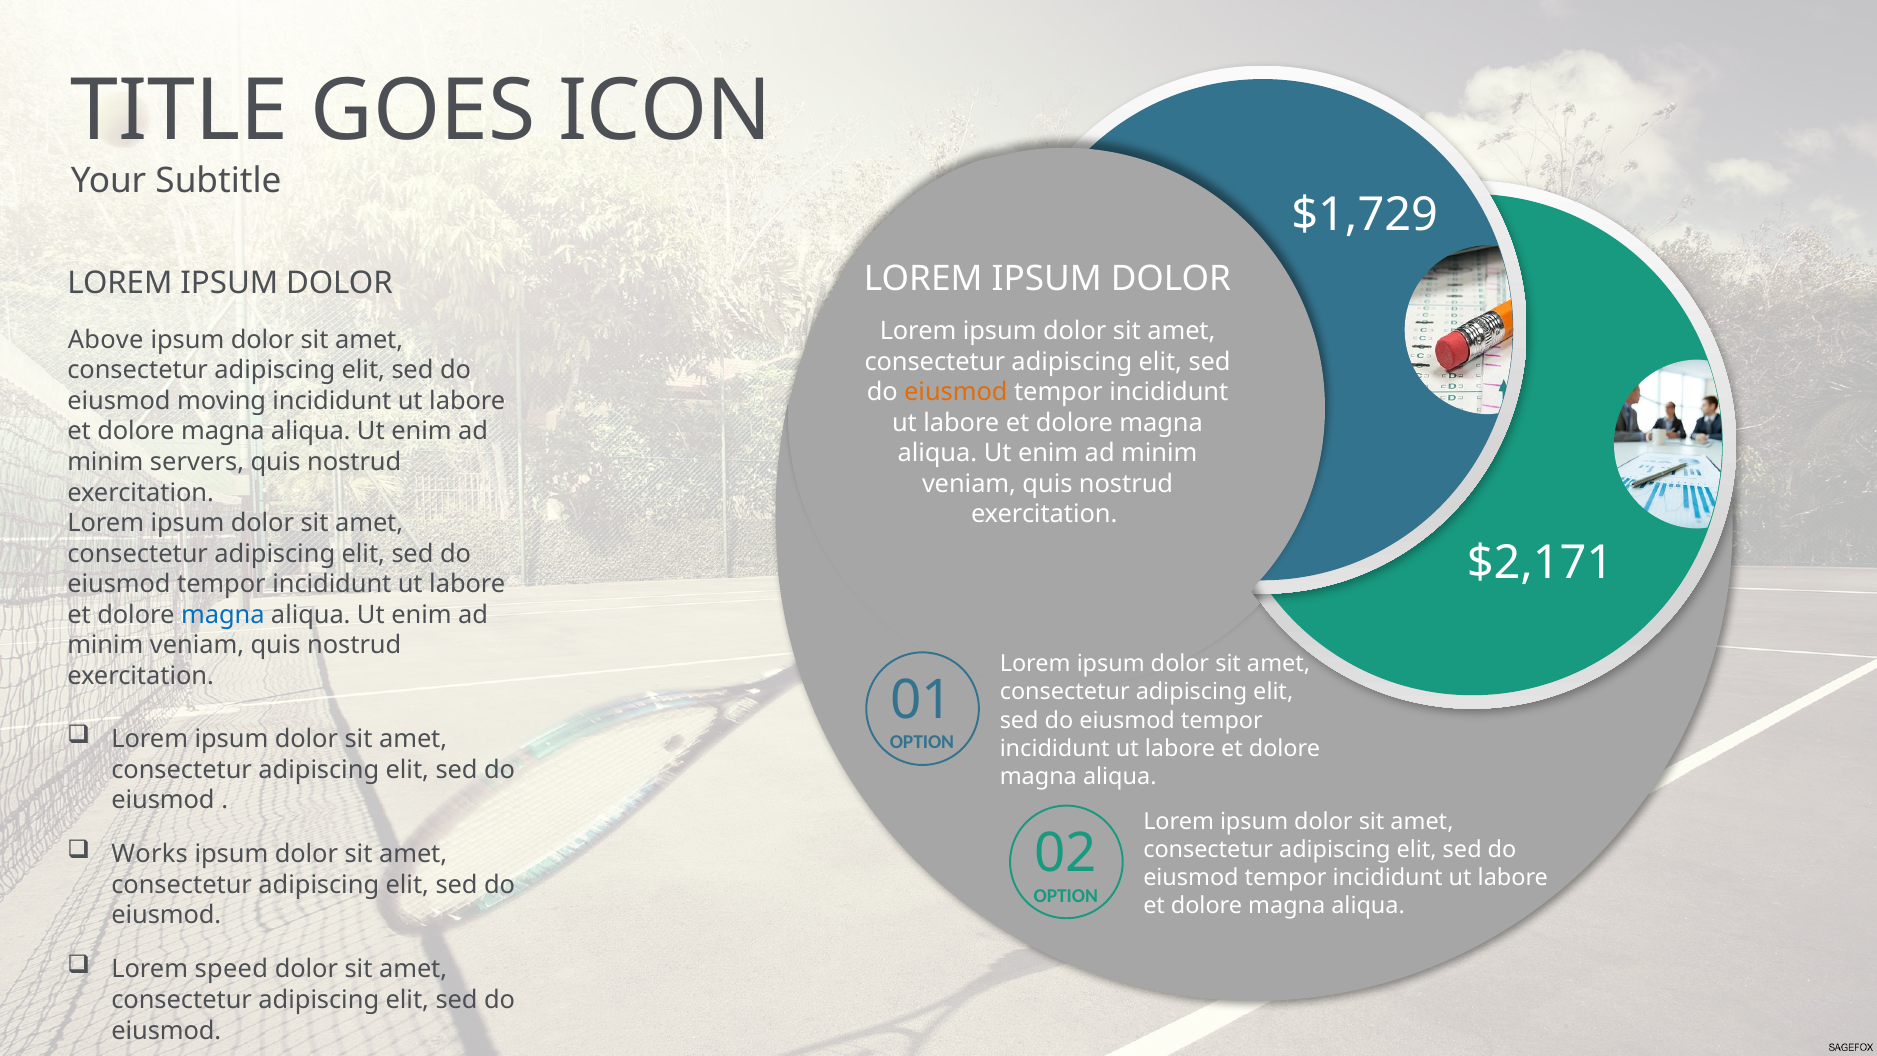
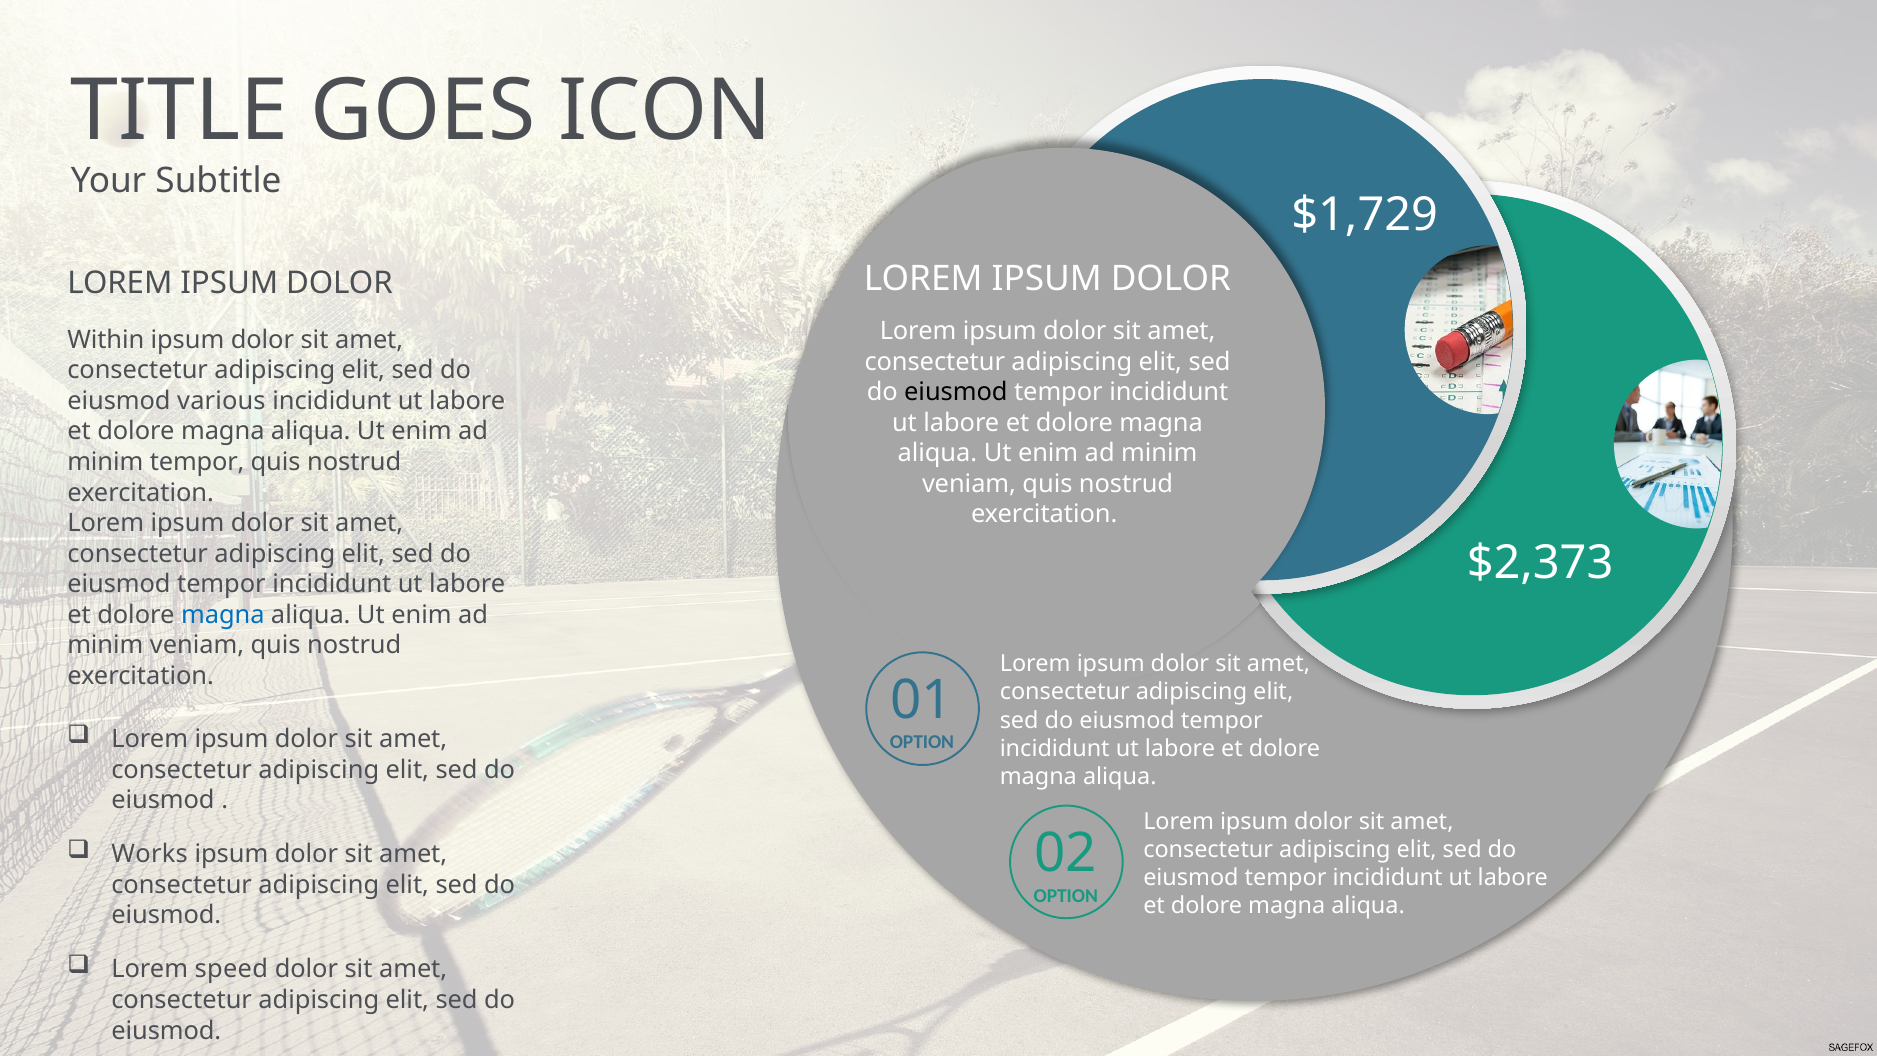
Above: Above -> Within (106, 340)
eiusmod colour: orange -> black (956, 392)
moving: moving -> various (221, 401)
minim servers: servers -> tempor (197, 462)
$2,171: $2,171 -> $2,373 (1540, 563)
